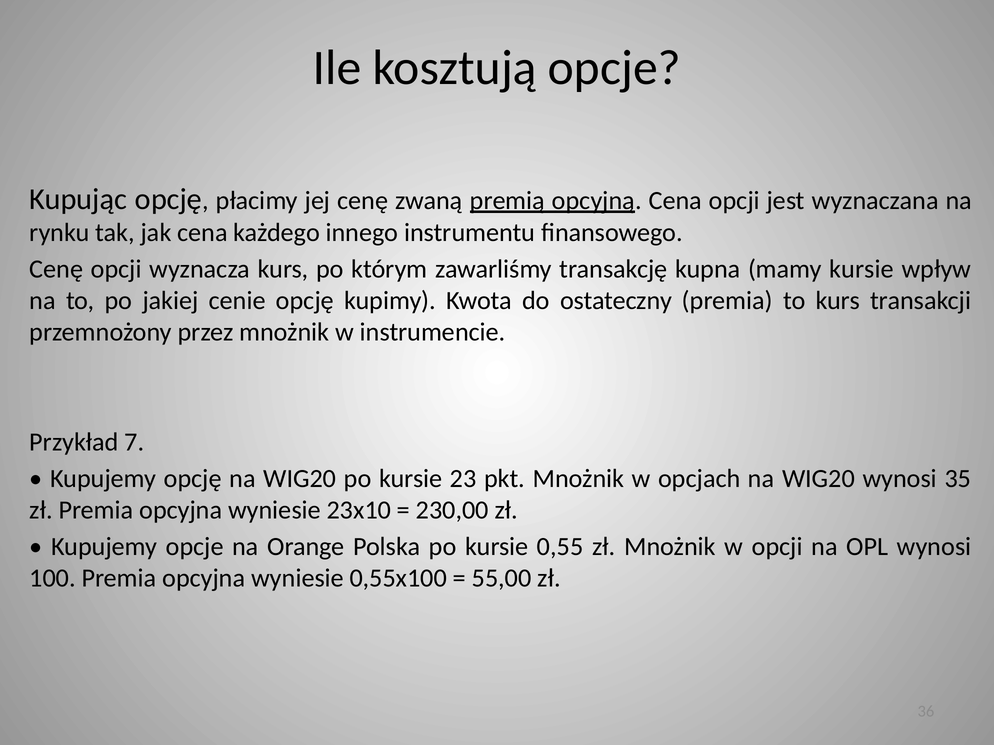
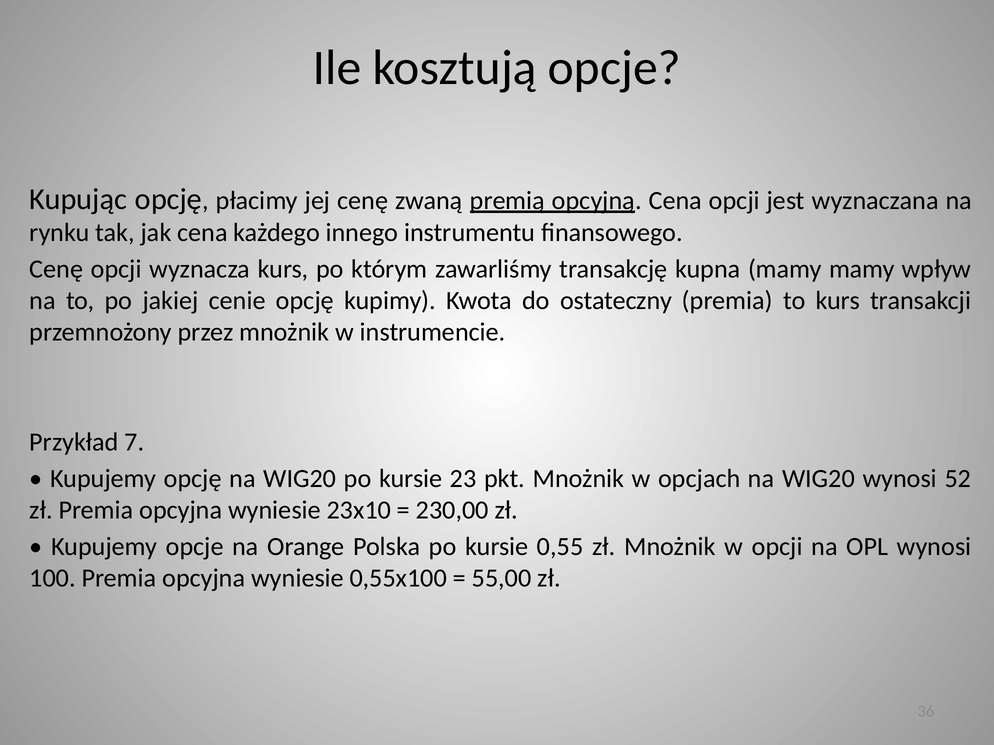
mamy kursie: kursie -> mamy (862, 270)
35: 35 -> 52 (958, 479)
